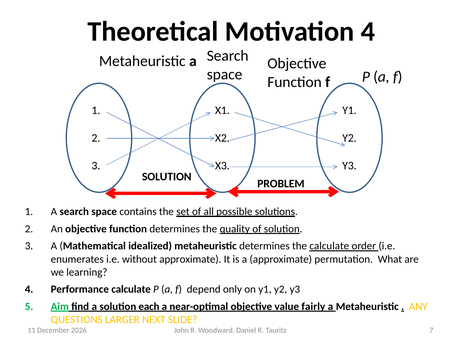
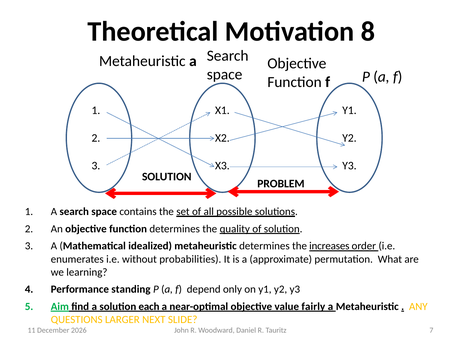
Motivation 4: 4 -> 8 (368, 32)
the calculate: calculate -> increases (329, 246)
without approximate: approximate -> probabilities (190, 259)
Performance calculate: calculate -> standing (131, 289)
